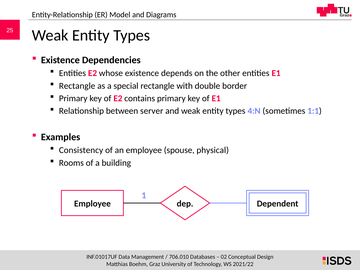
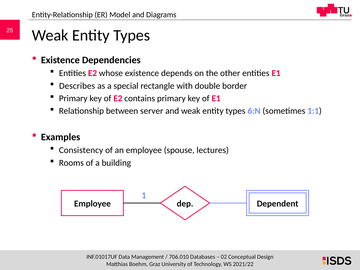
Rectangle: Rectangle -> Describes (77, 86)
4:N: 4:N -> 6:N (254, 111)
physical: physical -> lectures (213, 150)
